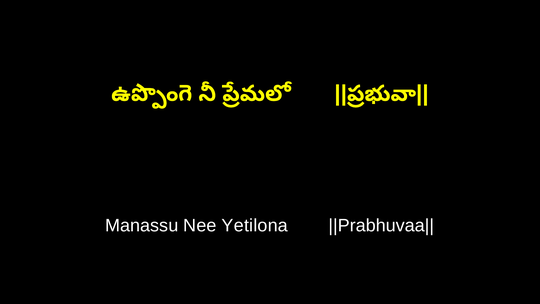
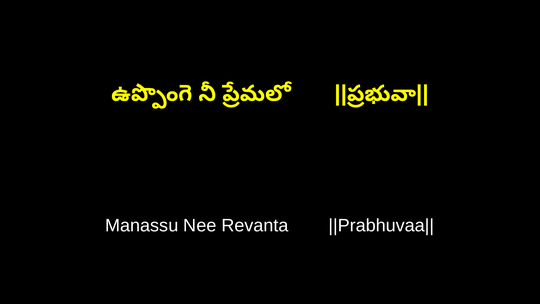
Yetilona: Yetilona -> Revanta (255, 225)
